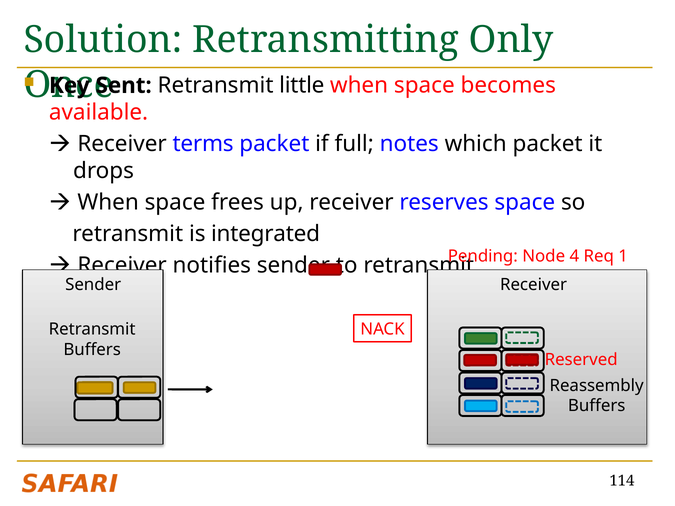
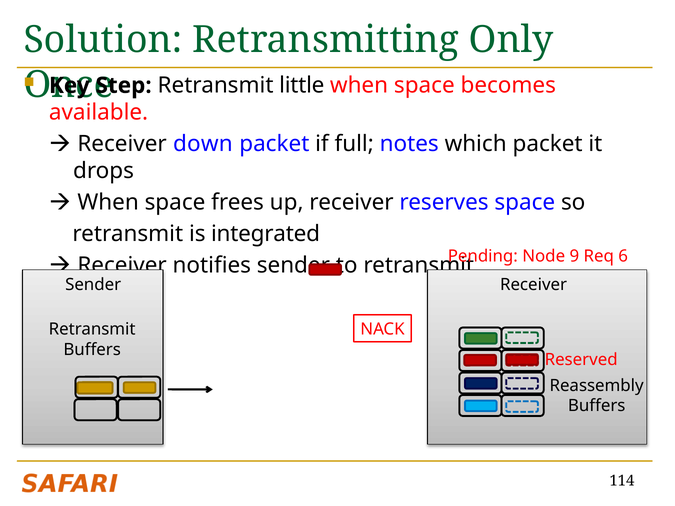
Sent: Sent -> Step (124, 86)
terms: terms -> down (203, 144)
4: 4 -> 9 (574, 256)
1: 1 -> 6 (623, 256)
